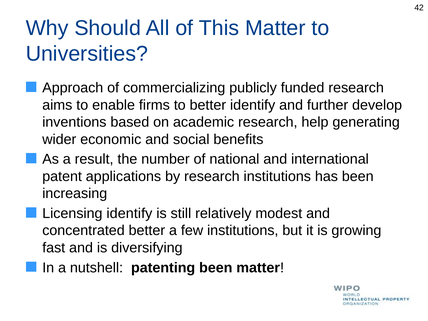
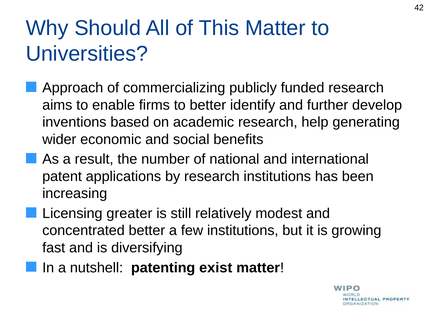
Licensing identify: identify -> greater (129, 213)
patenting been: been -> exist (216, 268)
